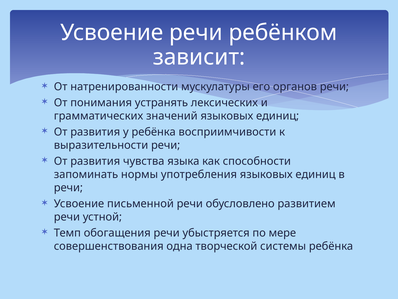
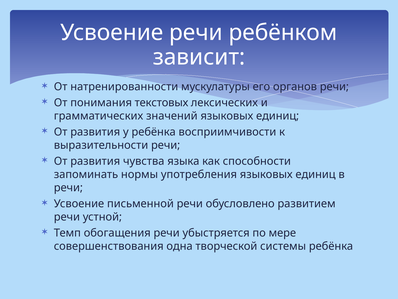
устранять: устранять -> текстовых (161, 102)
